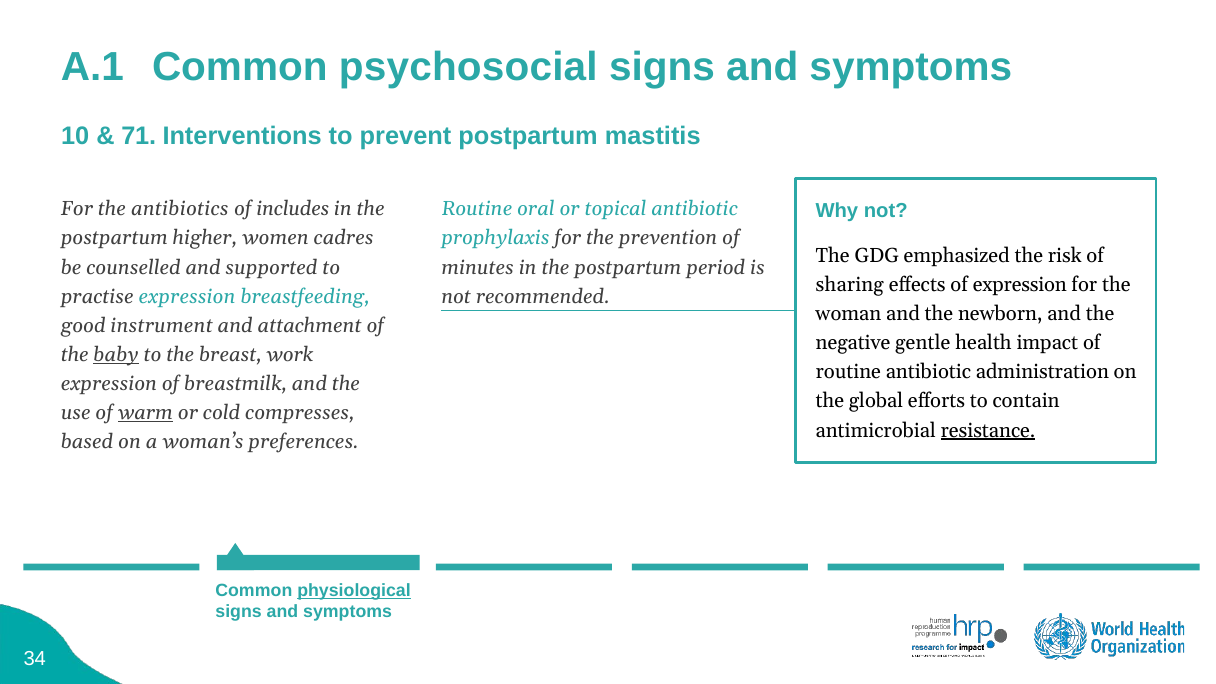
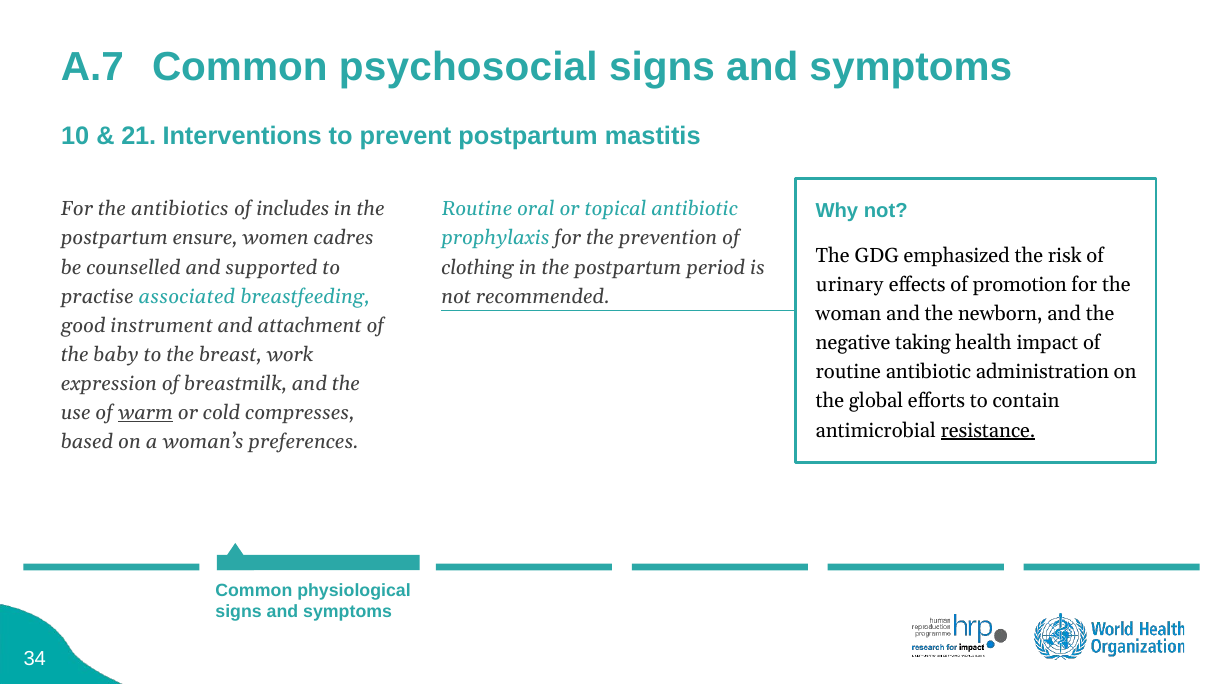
A.1: A.1 -> A.7 (92, 67)
71: 71 -> 21 (139, 136)
higher: higher -> ensure (205, 238)
minutes: minutes -> clothing (478, 267)
sharing: sharing -> urinary (850, 285)
of expression: expression -> promotion (1020, 285)
practise expression: expression -> associated (187, 297)
gentle: gentle -> taking (923, 343)
baby underline: present -> none (116, 355)
physiological underline: present -> none (354, 591)
